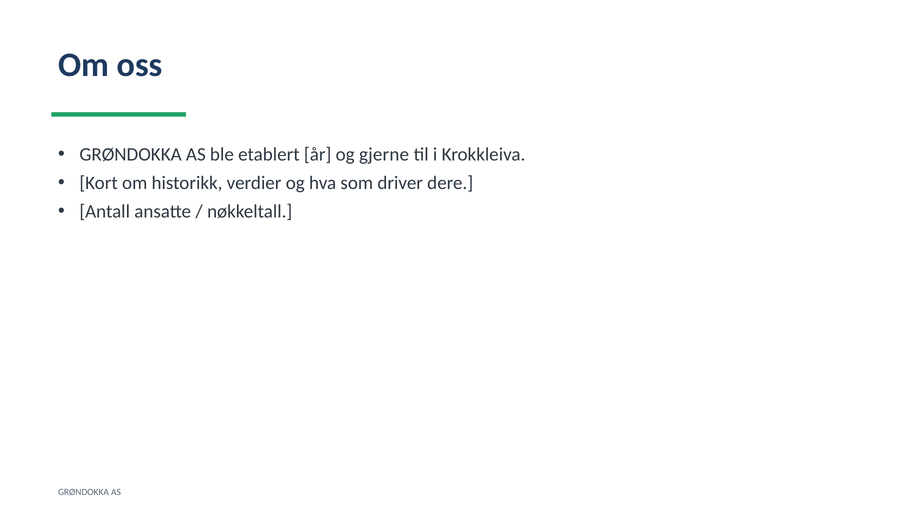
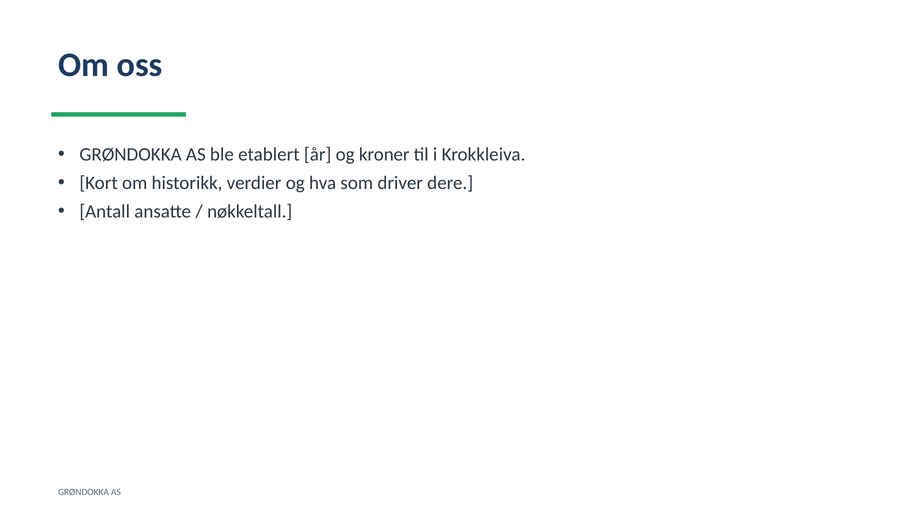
gjerne: gjerne -> kroner (384, 154)
